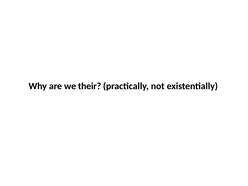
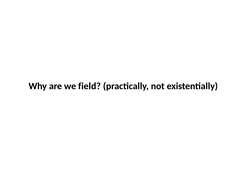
their: their -> field (89, 86)
